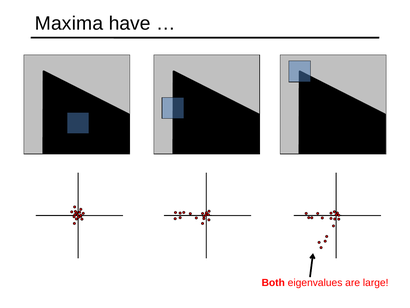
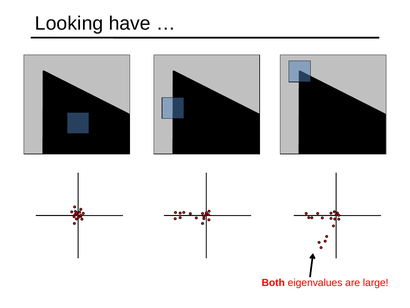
Maxima: Maxima -> Looking (69, 24)
